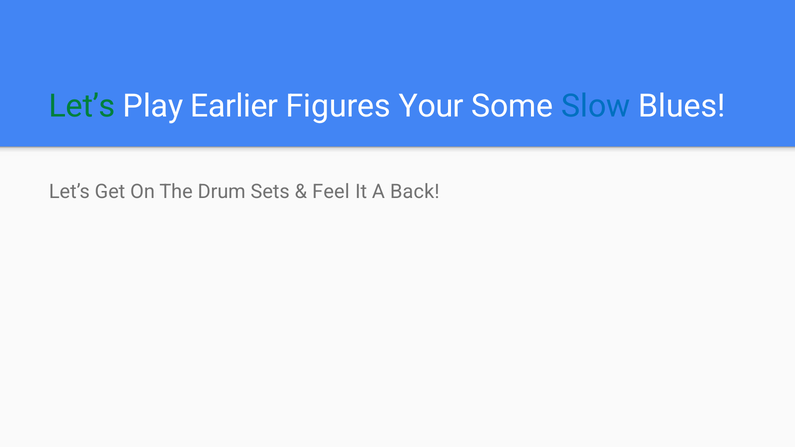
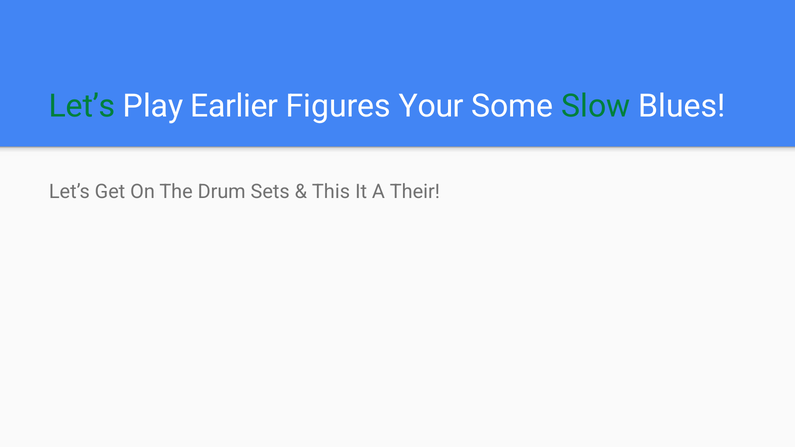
Slow colour: blue -> green (596, 106)
Feel: Feel -> This (331, 192)
Back: Back -> Their (415, 192)
